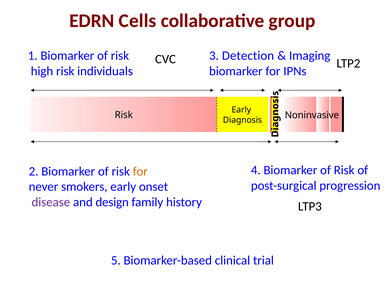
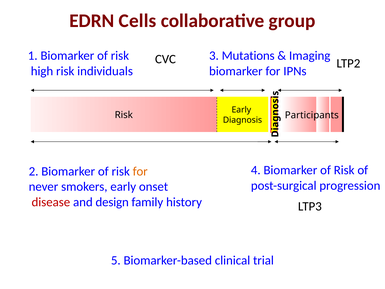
Detection: Detection -> Mutations (248, 56)
Noninvasive: Noninvasive -> Participants (312, 115)
disease colour: purple -> red (51, 202)
